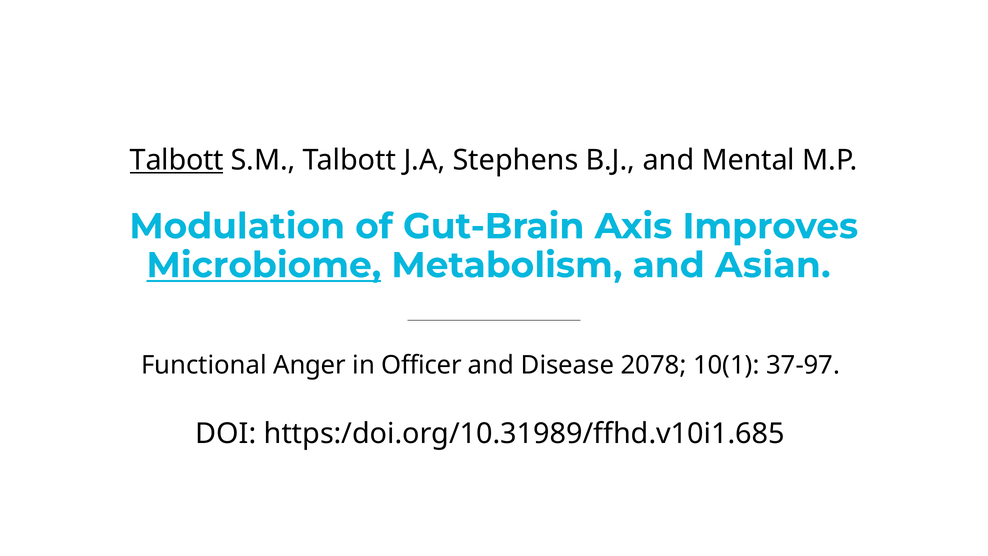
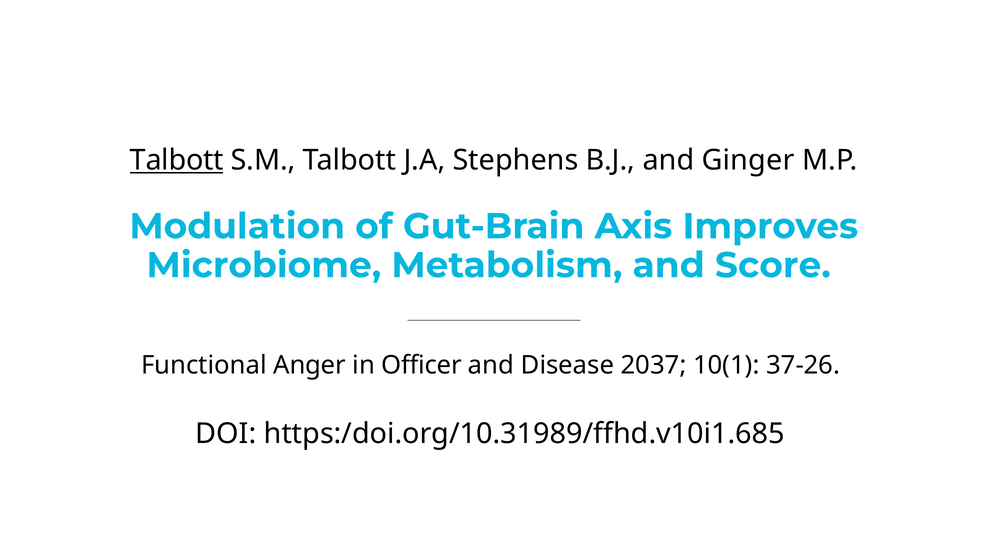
Mental: Mental -> Ginger (748, 160)
Microbiome underline: present -> none (264, 265)
Asian: Asian -> Score (773, 265)
2078: 2078 -> 2037 (654, 365)
37-97: 37-97 -> 37-26 (803, 365)
